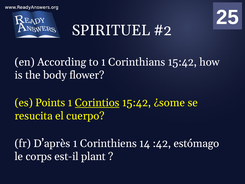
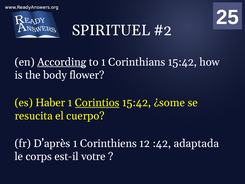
According underline: none -> present (62, 62)
Points: Points -> Haber (50, 103)
Corinthiens 14: 14 -> 12 (145, 143)
estómago: estómago -> adaptada (196, 143)
plant: plant -> votre (93, 156)
